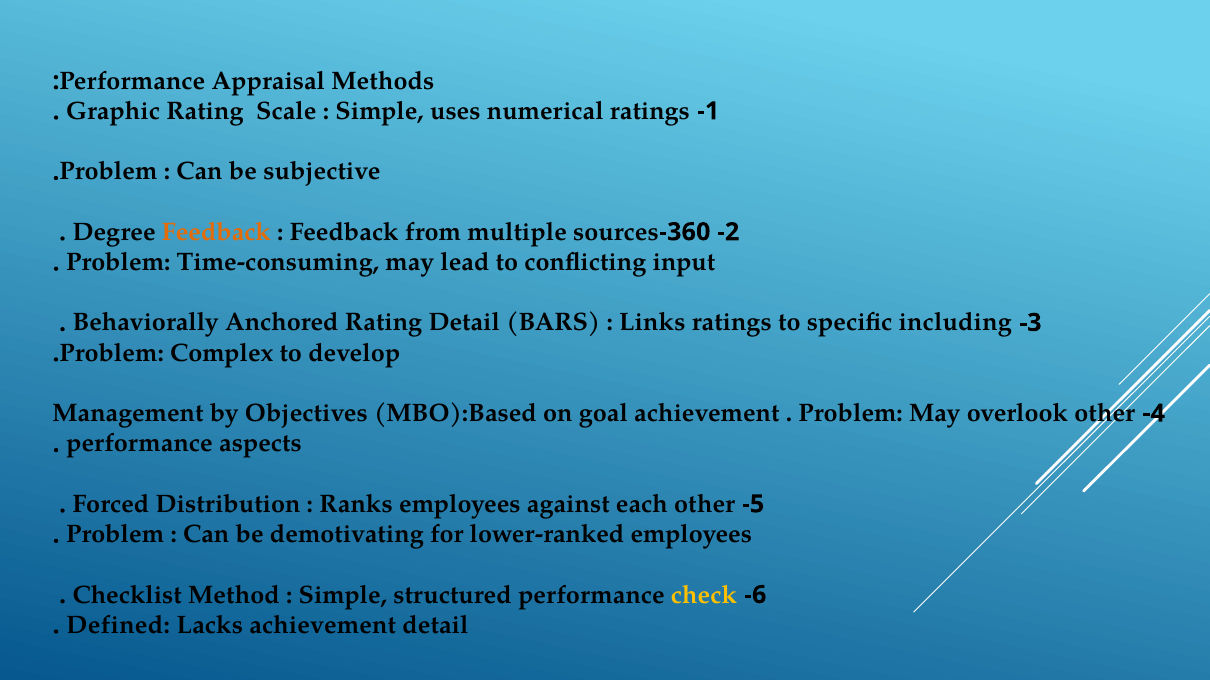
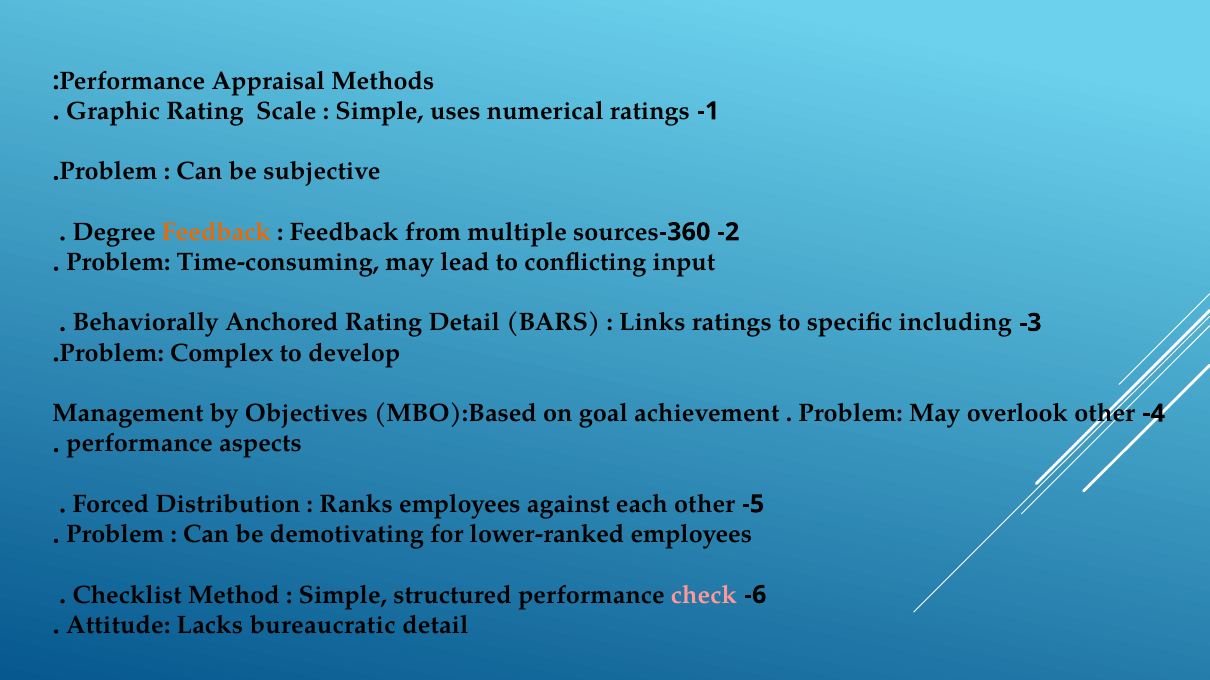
check colour: yellow -> pink (704, 595)
Defined: Defined -> Attitude (118, 626)
Lacks achievement: achievement -> bureaucratic (323, 626)
